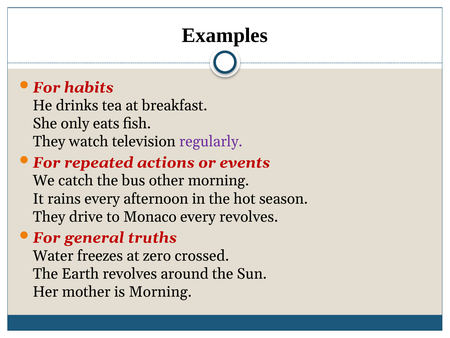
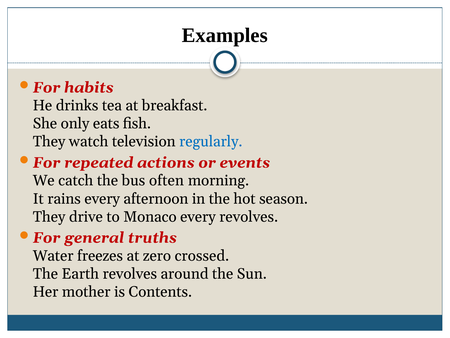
regularly colour: purple -> blue (211, 141)
other: other -> often (166, 180)
is Morning: Morning -> Contents (160, 291)
